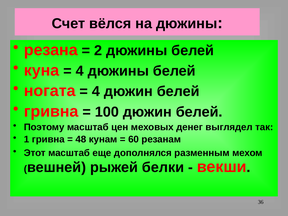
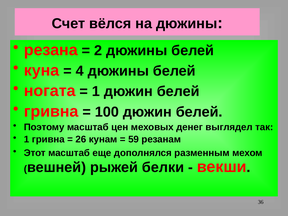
4: 4 -> 1 (96, 91)
48: 48 -> 26 (81, 139)
60: 60 -> 59 (134, 139)
